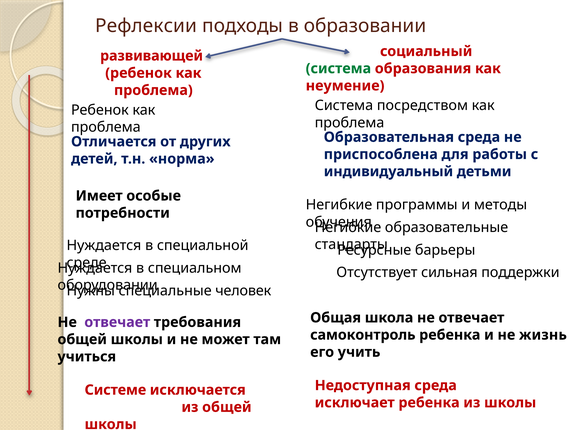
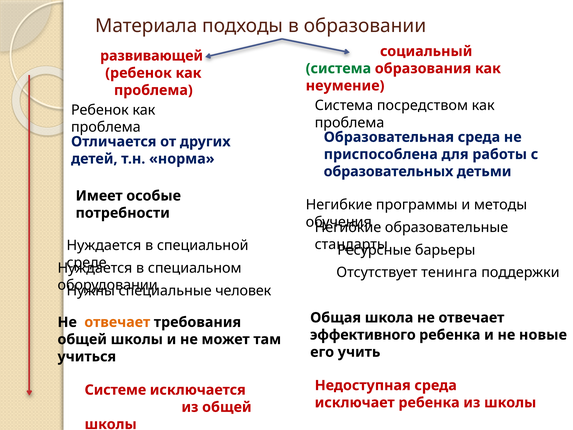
Рефлексии: Рефлексии -> Материала (146, 26)
индивидуальный: индивидуальный -> образовательных (388, 171)
сильная: сильная -> тенинга (449, 272)
отвечает colour: purple -> orange (117, 322)
самоконтроль: самоконтроль -> эффективного (363, 335)
жизнь: жизнь -> новые (543, 335)
